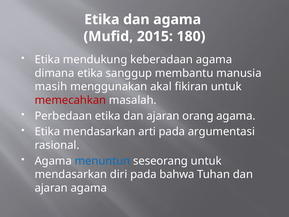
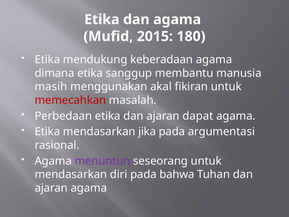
orang: orang -> dapat (198, 116)
arti: arti -> jika (147, 132)
menuntun colour: blue -> purple (102, 161)
